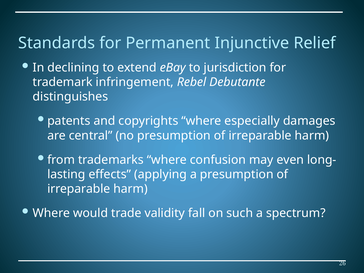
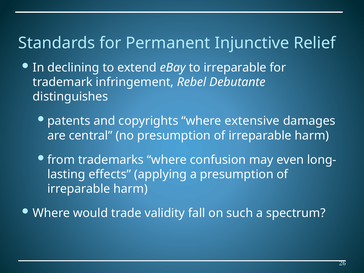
to jurisdiction: jurisdiction -> irreparable (235, 68)
especially: especially -> extensive (252, 121)
